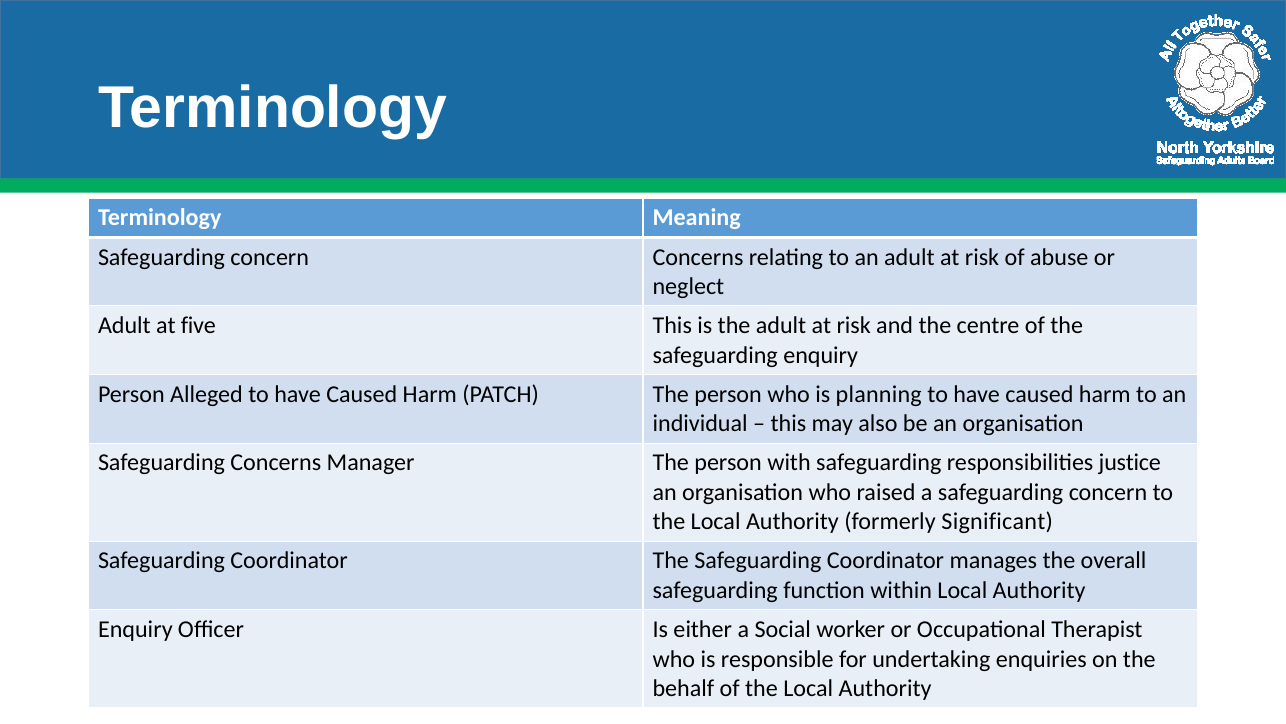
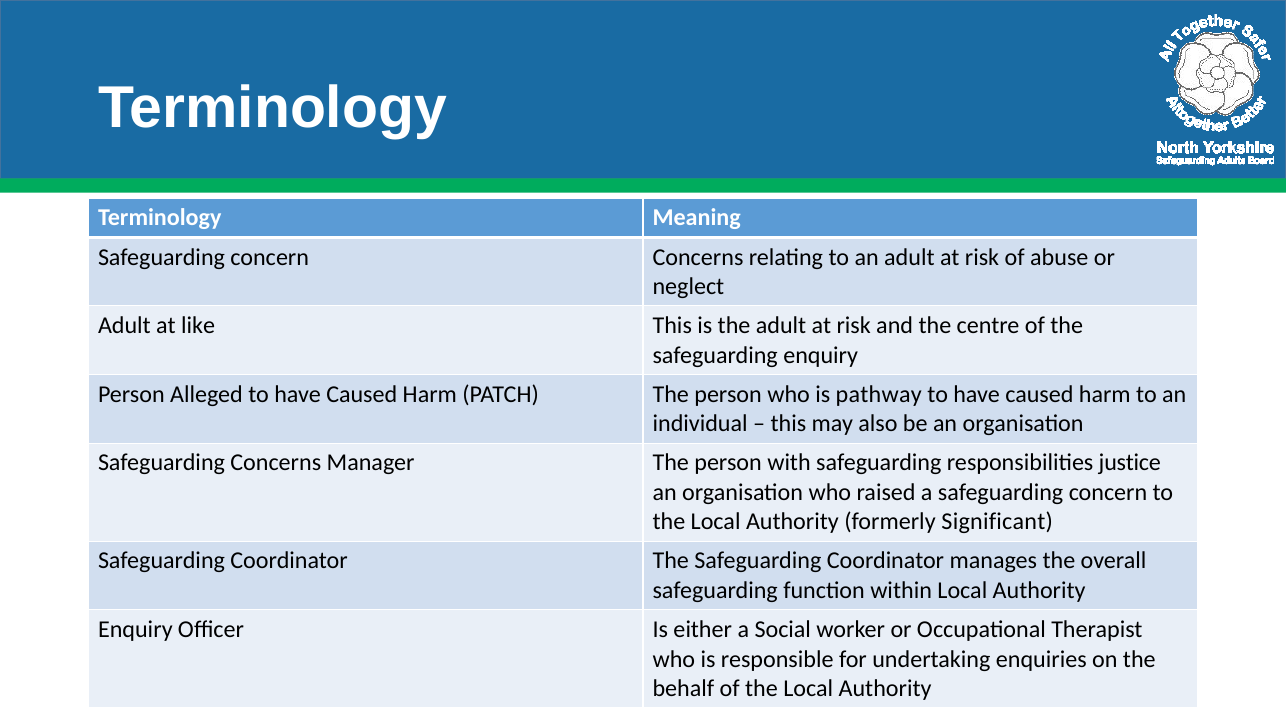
five: five -> like (198, 325)
planning: planning -> pathway (879, 394)
